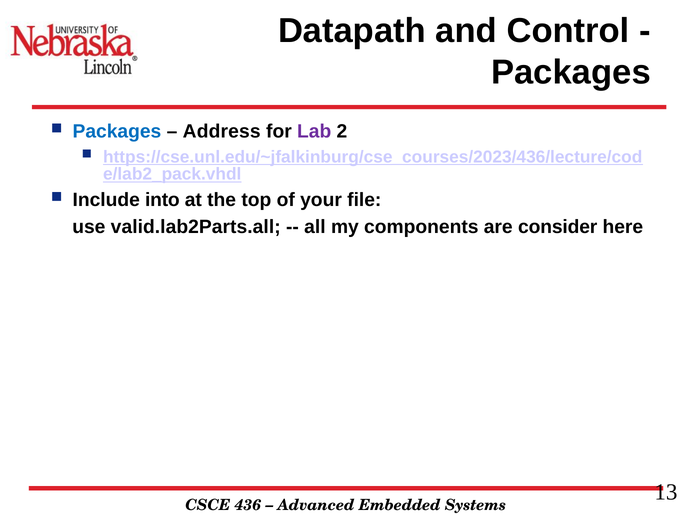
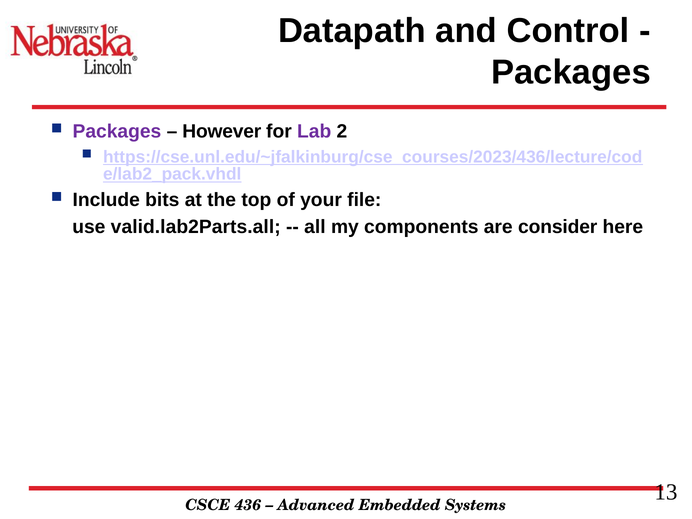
Packages colour: blue -> purple (117, 132)
Address: Address -> However (222, 132)
into: into -> bits (162, 200)
